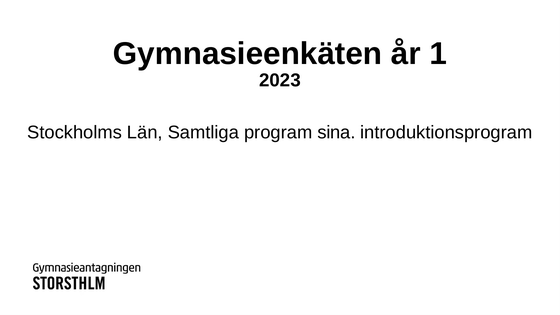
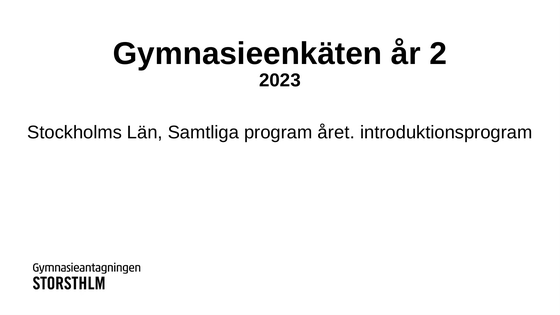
1: 1 -> 2 (438, 54)
sina: sina -> året (336, 133)
